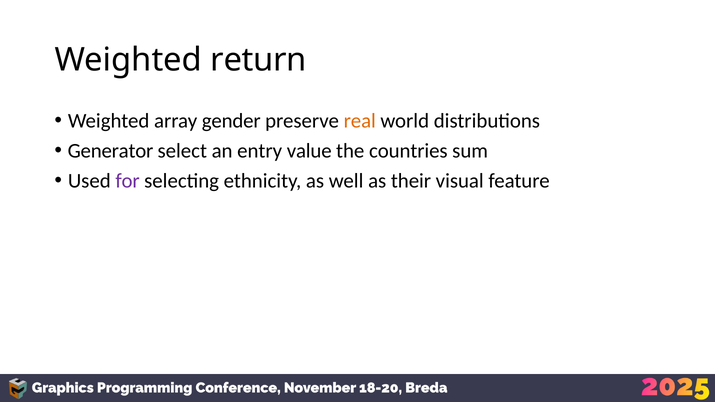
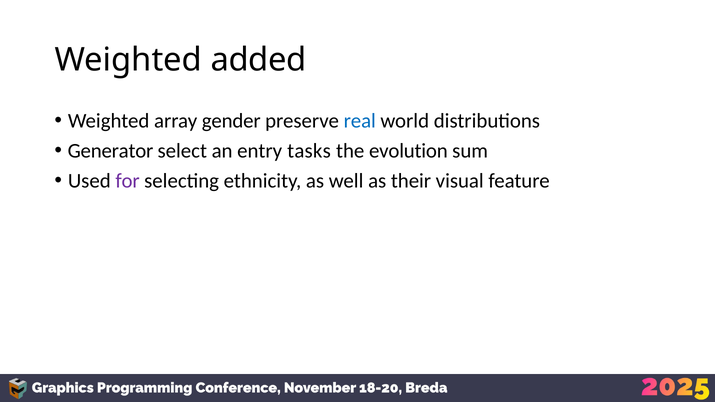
return: return -> added (259, 60)
real colour: orange -> blue (360, 121)
value: value -> tasks (309, 151)
countries: countries -> evolution (408, 151)
